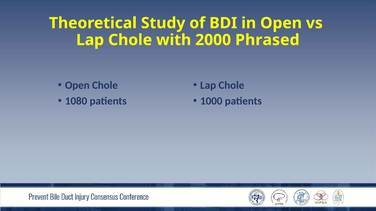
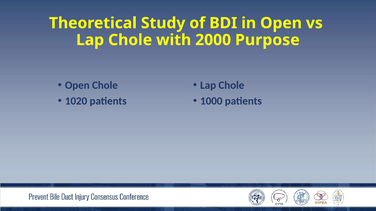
Phrased: Phrased -> Purpose (267, 40)
1080: 1080 -> 1020 (76, 101)
